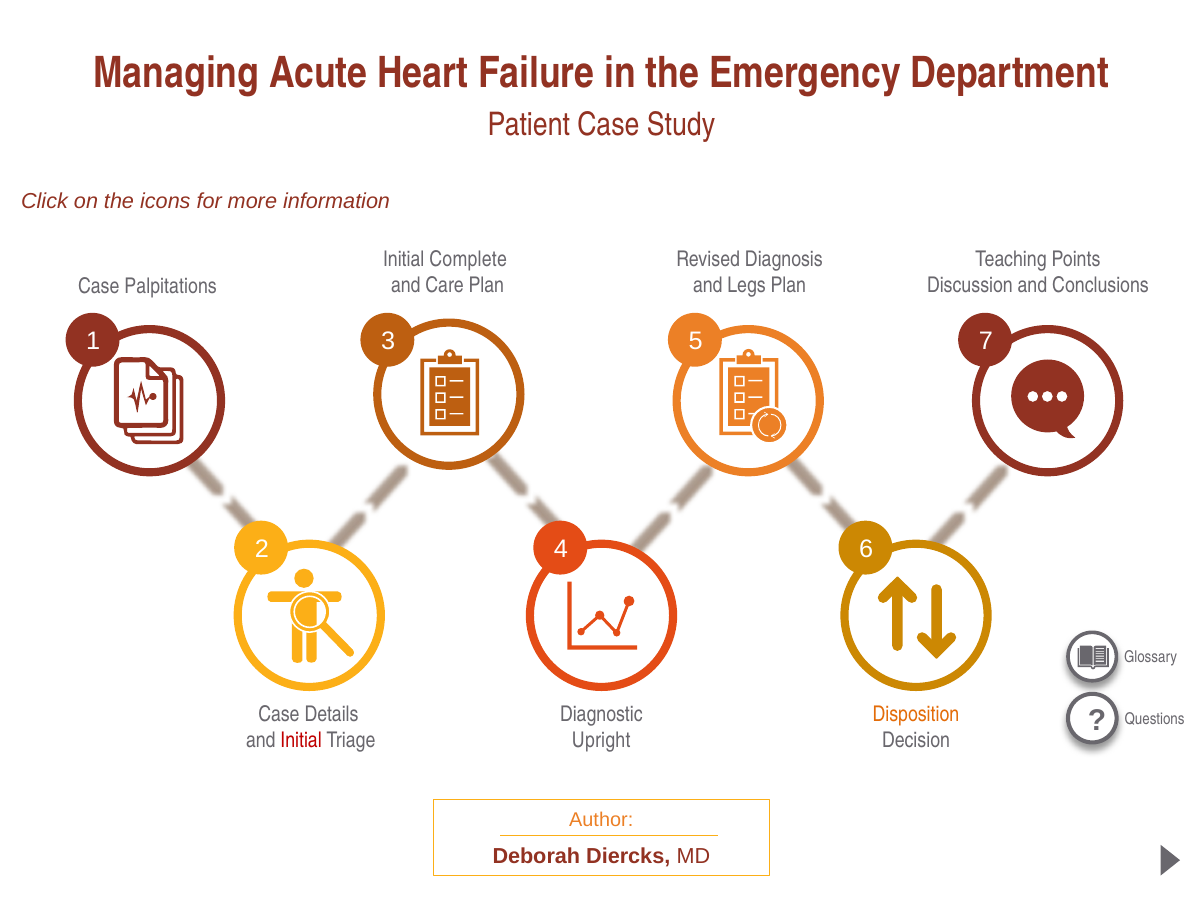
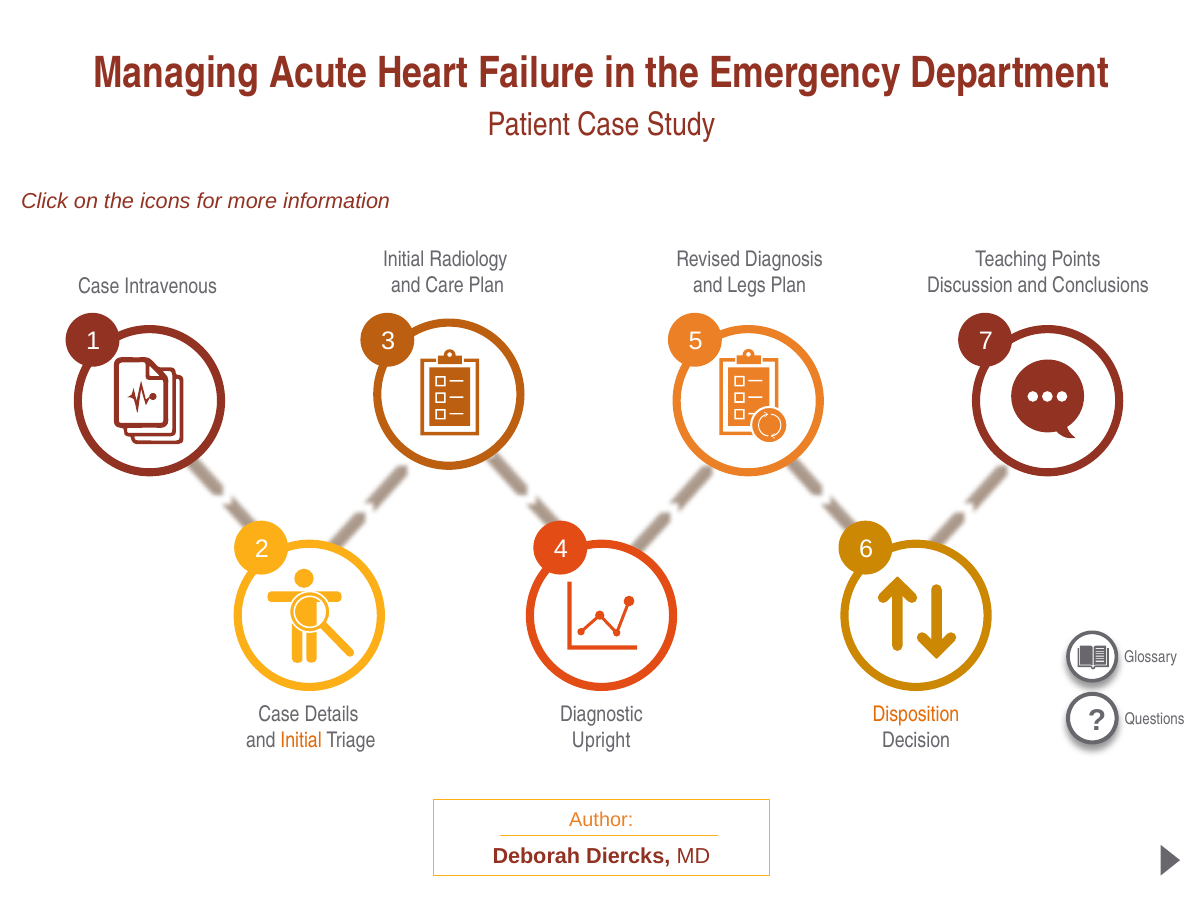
Complete: Complete -> Radiology (468, 260)
Palpitations: Palpitations -> Intravenous (171, 287)
Initial colour: red -> orange (301, 741)
